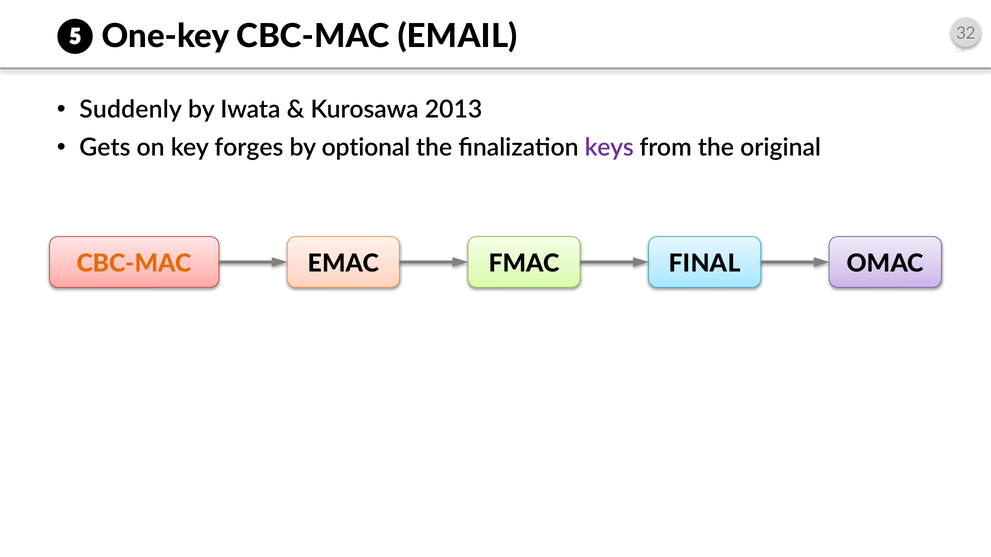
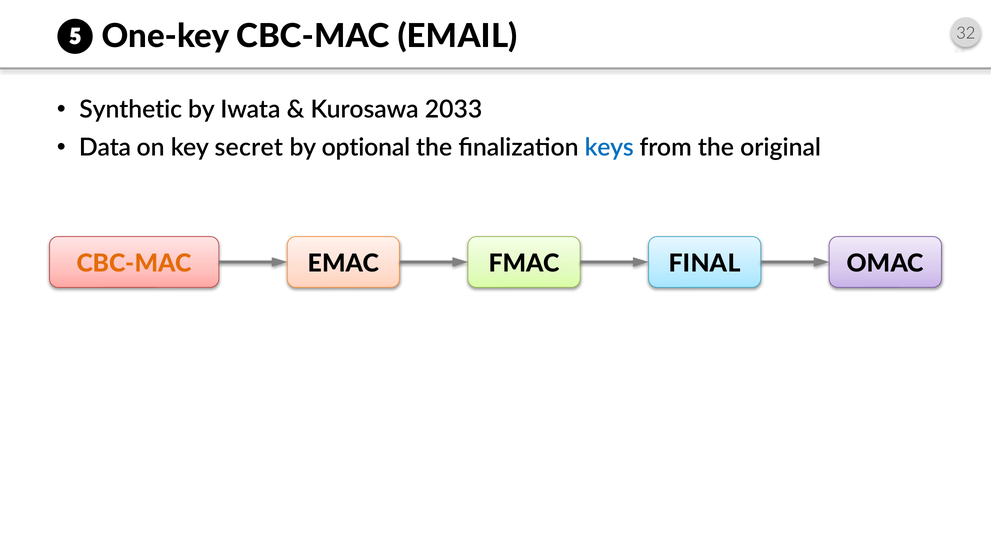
Suddenly: Suddenly -> Synthetic (131, 110)
2013: 2013 -> 2033 (454, 110)
Gets: Gets -> Data (105, 148)
forges: forges -> secret (249, 148)
keys colour: purple -> blue (609, 148)
